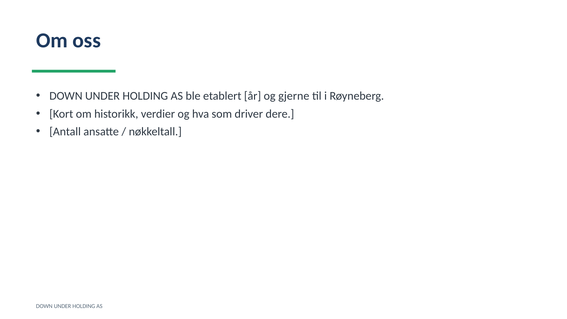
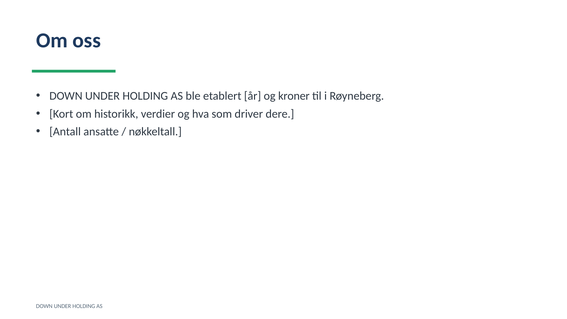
gjerne: gjerne -> kroner (294, 96)
